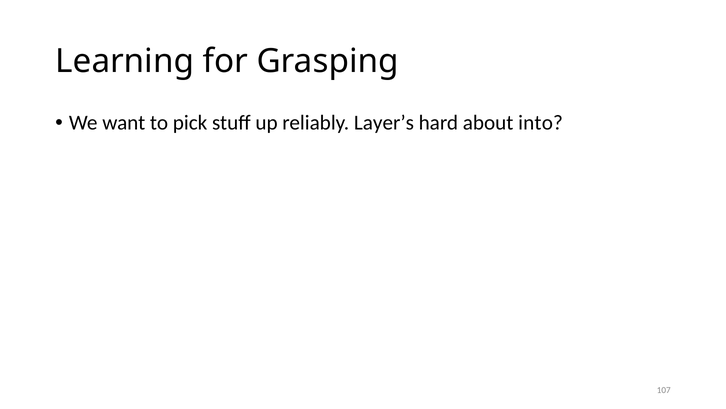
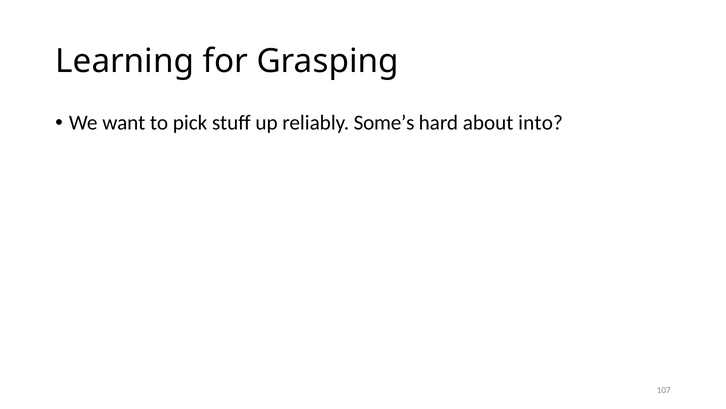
Layer’s: Layer’s -> Some’s (384, 123)
